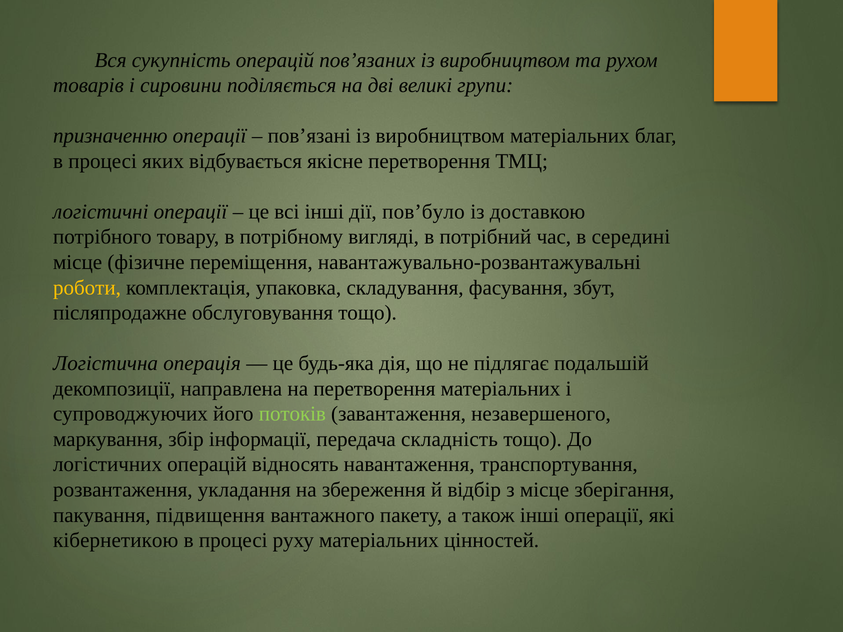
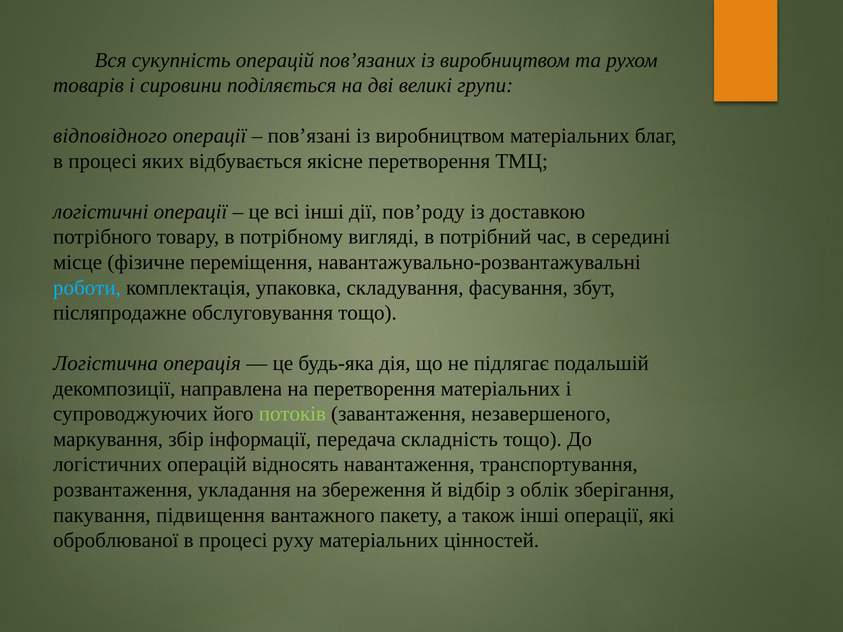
призначенню: призначенню -> відповідного (110, 136)
пов’було: пов’було -> пов’роду (423, 212)
роботи colour: yellow -> light blue (87, 288)
з місце: місце -> облік (544, 490)
кібернетикою: кібернетикою -> оброблюваної (116, 541)
